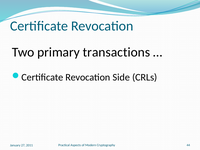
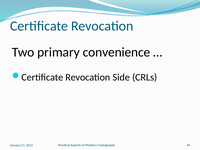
transactions: transactions -> convenience (116, 52)
